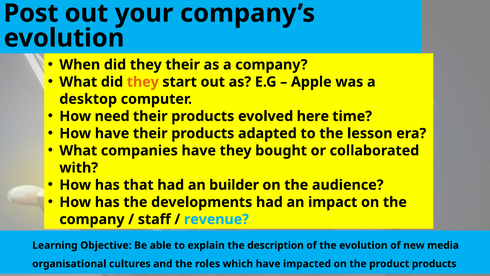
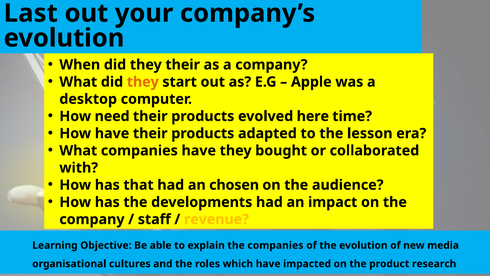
Post: Post -> Last (31, 13)
builder: builder -> chosen (234, 185)
revenue colour: light blue -> yellow (216, 219)
the description: description -> companies (275, 245)
product products: products -> research (434, 263)
